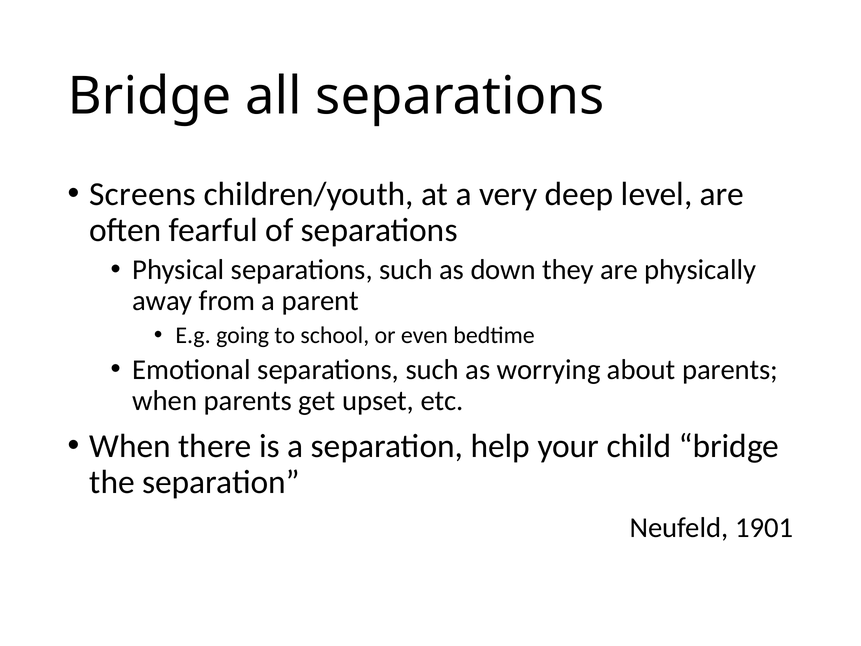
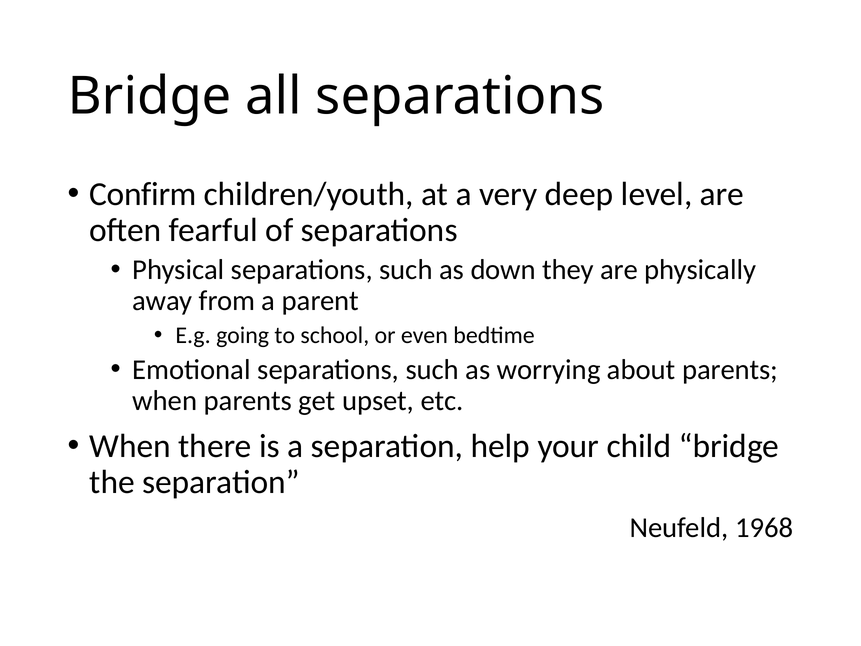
Screens: Screens -> Confirm (143, 194)
1901: 1901 -> 1968 (764, 528)
